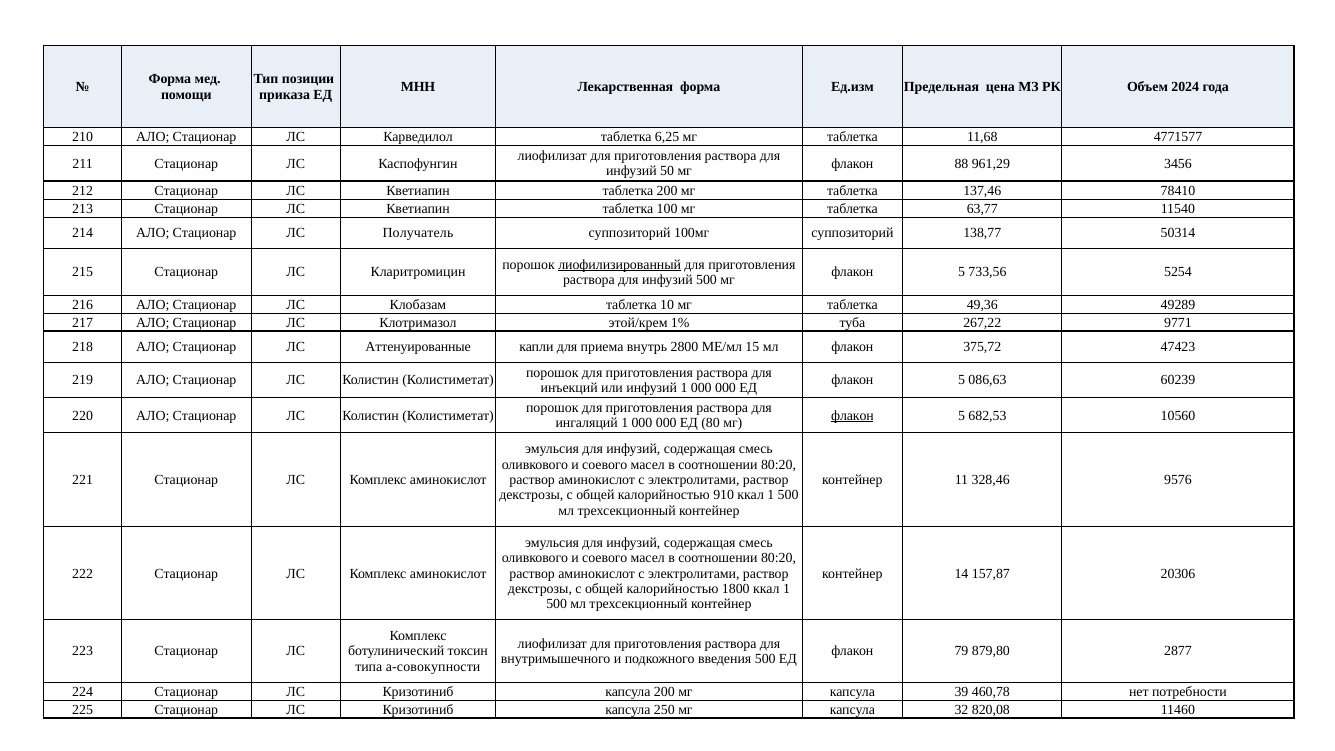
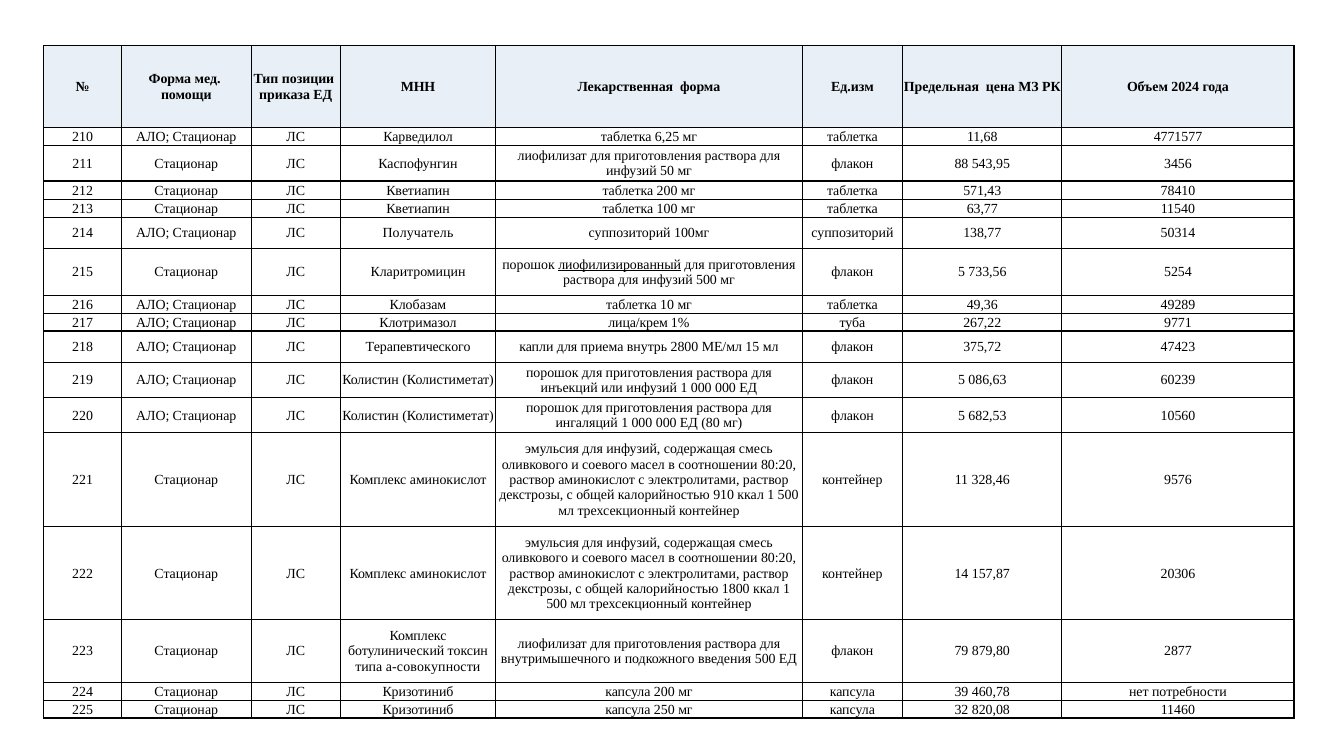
961,29: 961,29 -> 543,95 (991, 164)
137,46: 137,46 -> 571,43 (982, 190)
этой/крем: этой/крем -> лица/крем (638, 322)
Аттенуированные: Аттенуированные -> Терапевтического (418, 347)
флакон underline: present -> none (853, 415)
